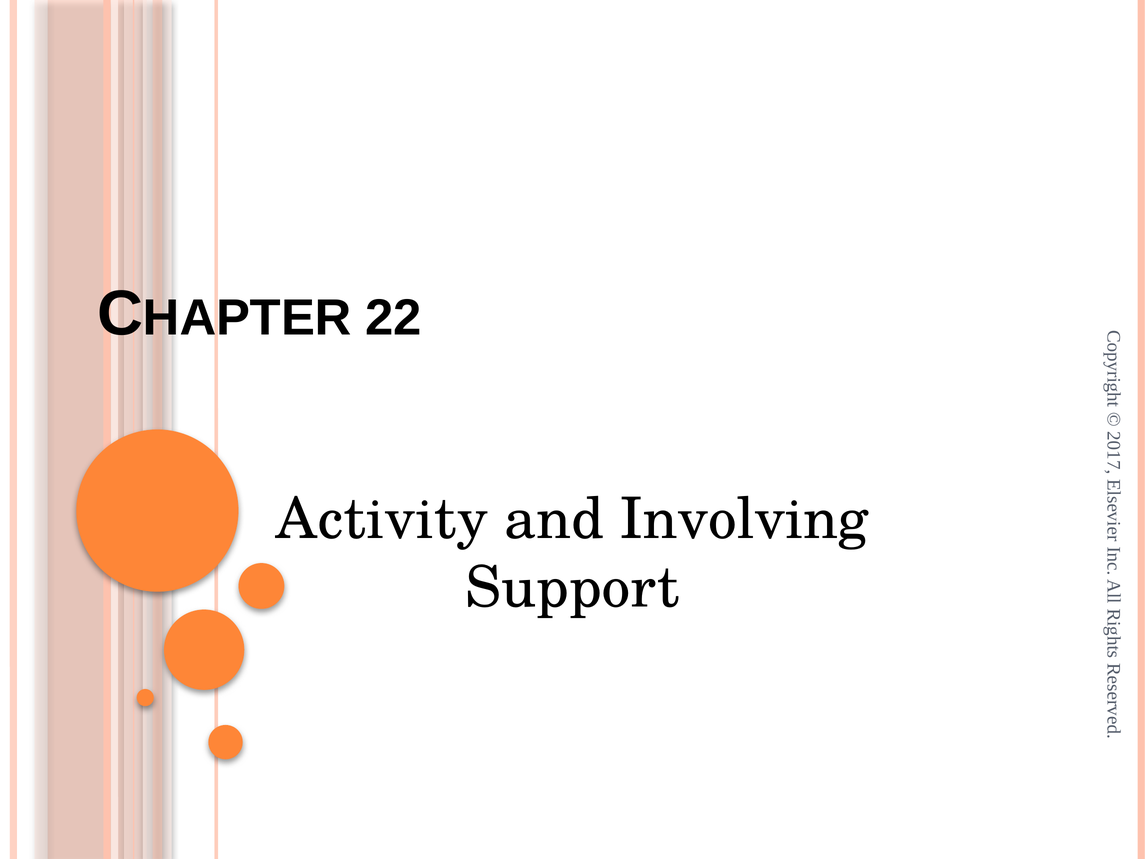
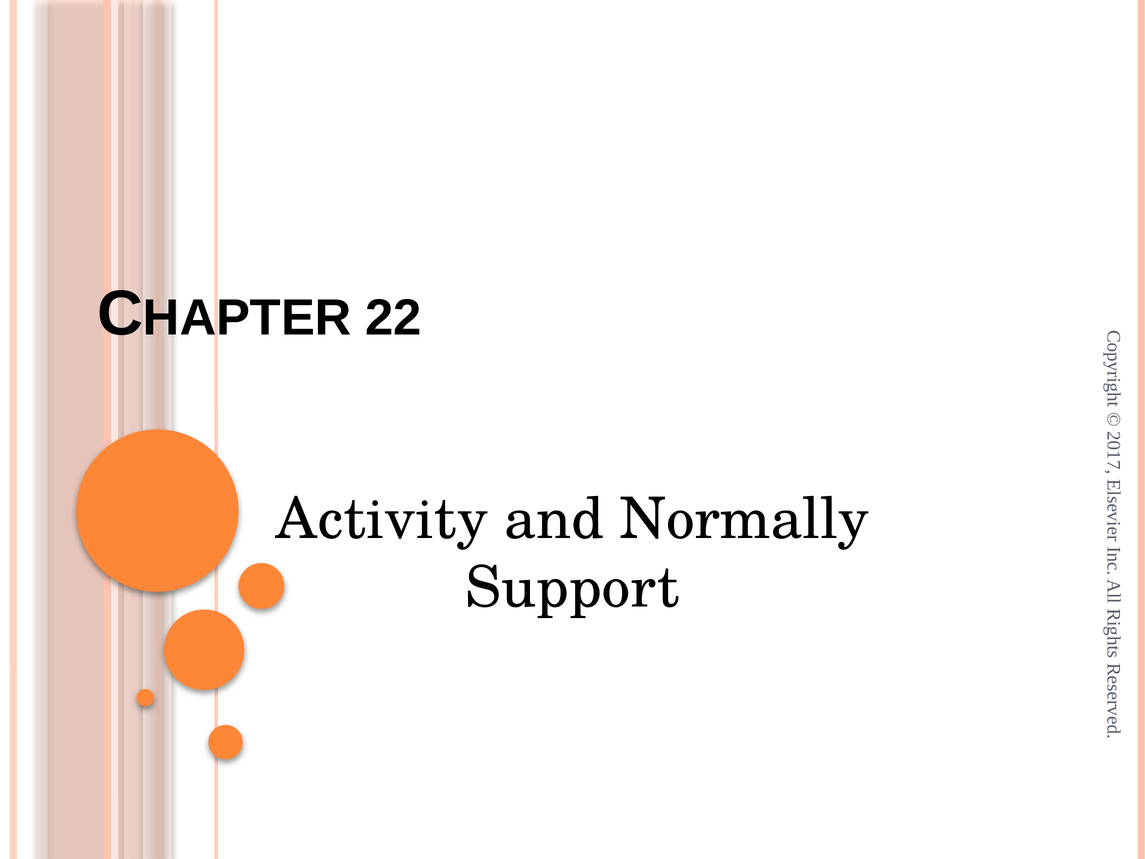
Involving: Involving -> Normally (744, 519)
